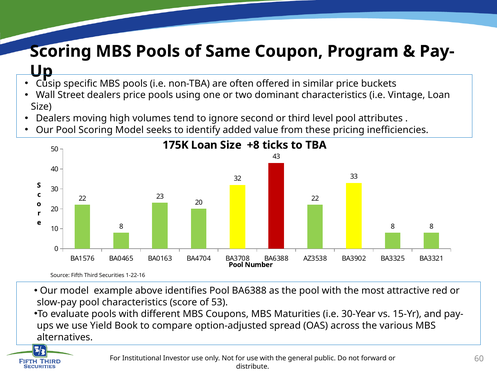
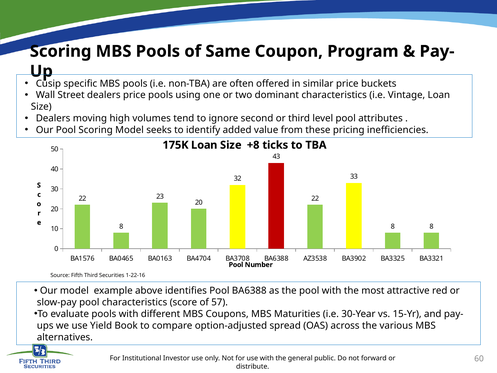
53: 53 -> 57 (220, 302)
